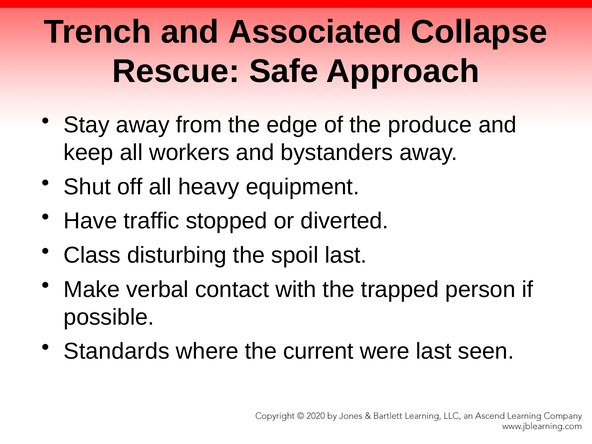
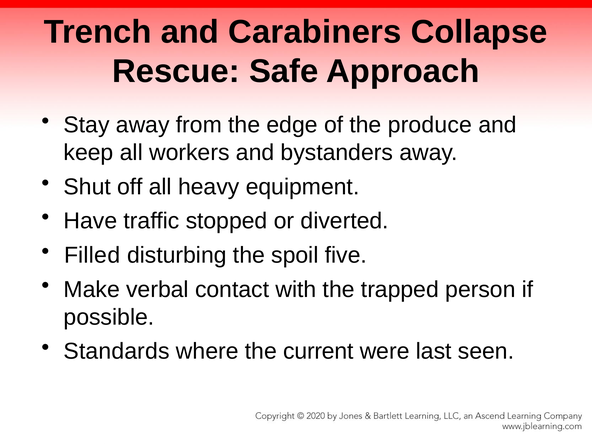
Associated: Associated -> Carabiners (315, 32)
Class: Class -> Filled (92, 255)
spoil last: last -> five (346, 255)
